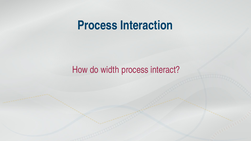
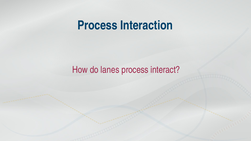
width: width -> lanes (110, 70)
